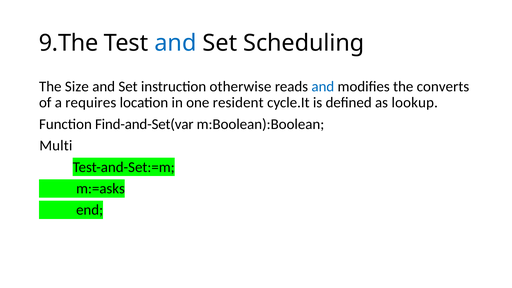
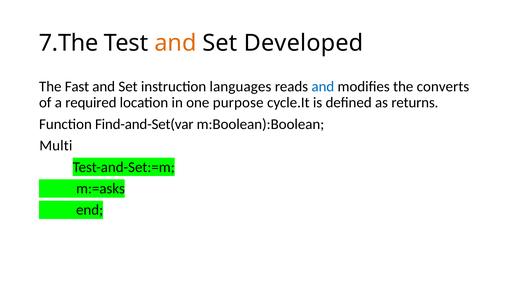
9.The: 9.The -> 7.The (69, 43)
and colour: blue -> orange (175, 43)
Scheduling: Scheduling -> Developed (304, 43)
Size: Size -> Fast (77, 87)
otherwise: otherwise -> languages (240, 87)
requires: requires -> required (91, 103)
resident: resident -> purpose (238, 103)
lookup: lookup -> returns (415, 103)
